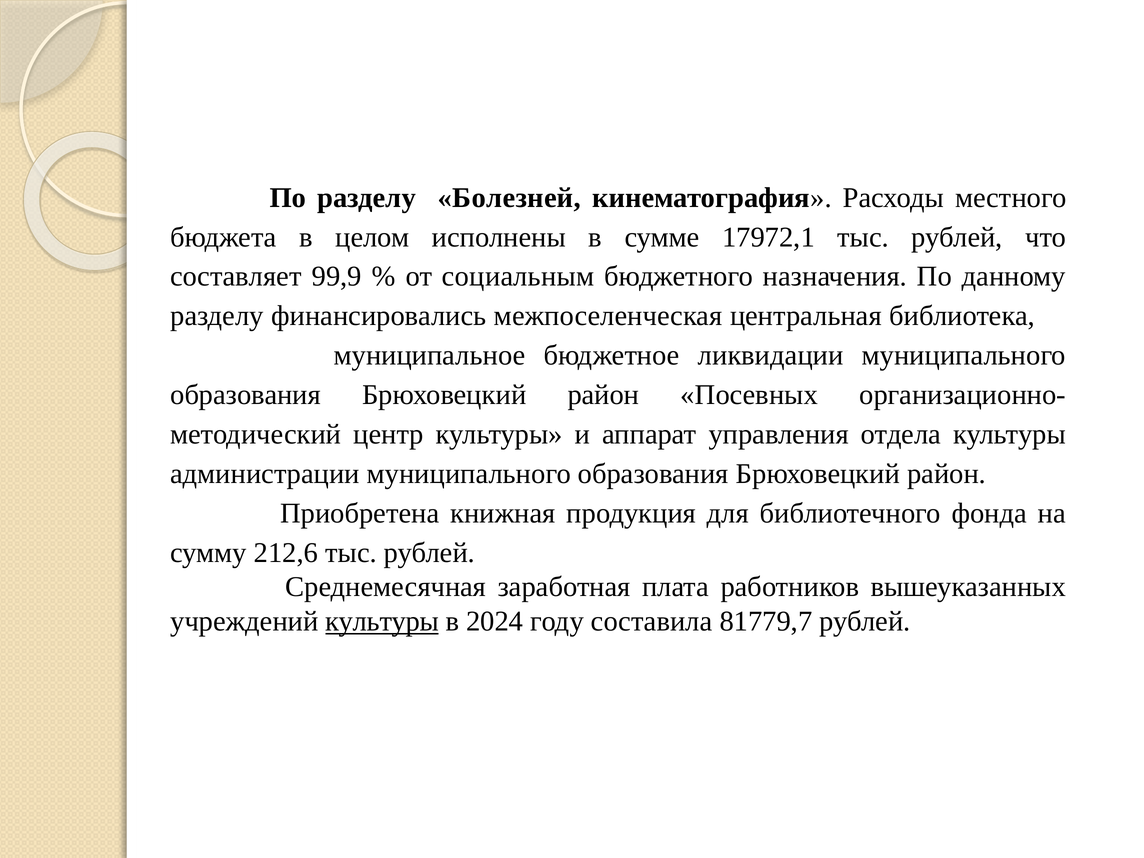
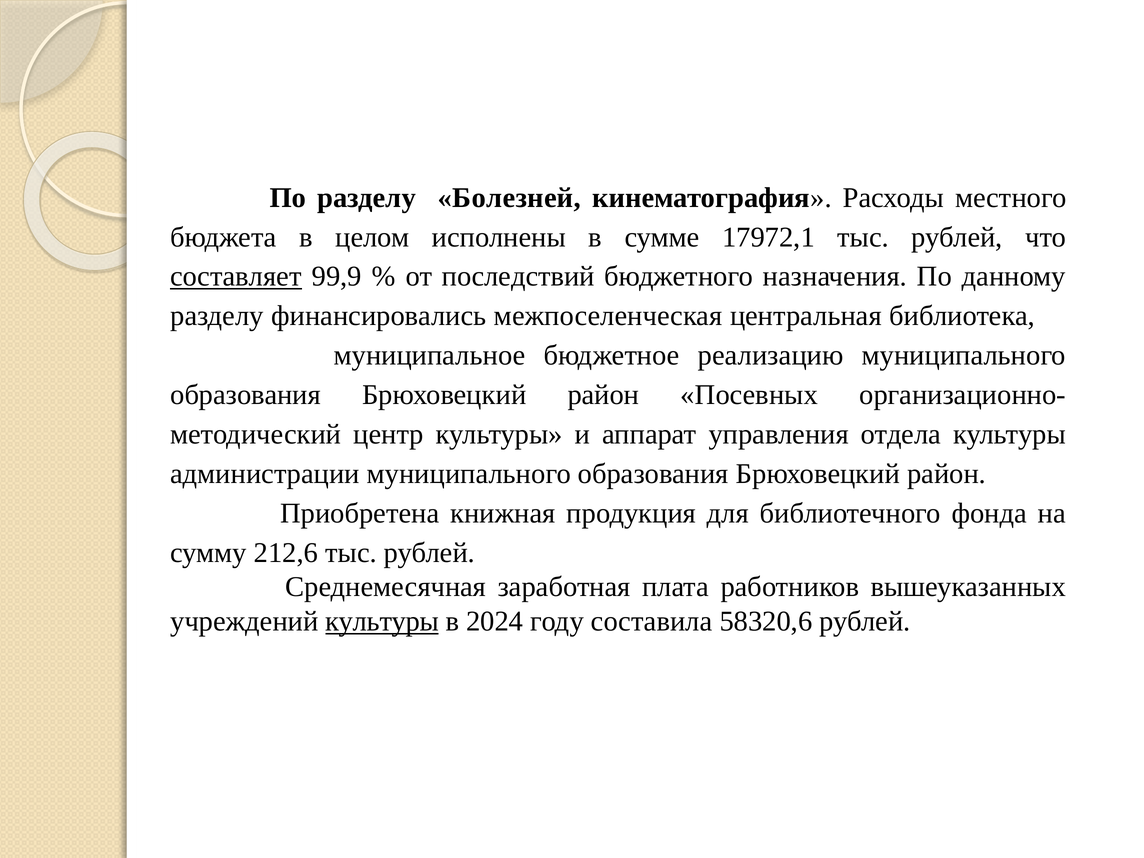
составляет underline: none -> present (236, 277)
социальным: социальным -> последствий (518, 277)
ликвидации: ликвидации -> реализацию (771, 355)
81779,7: 81779,7 -> 58320,6 (766, 621)
